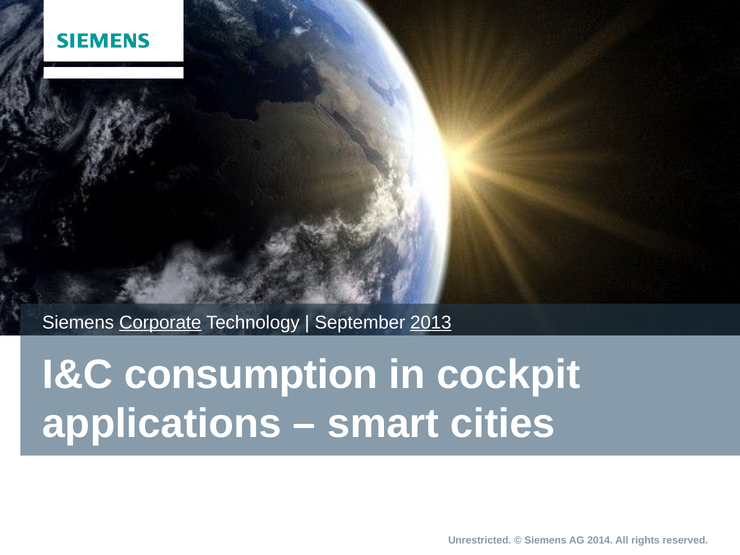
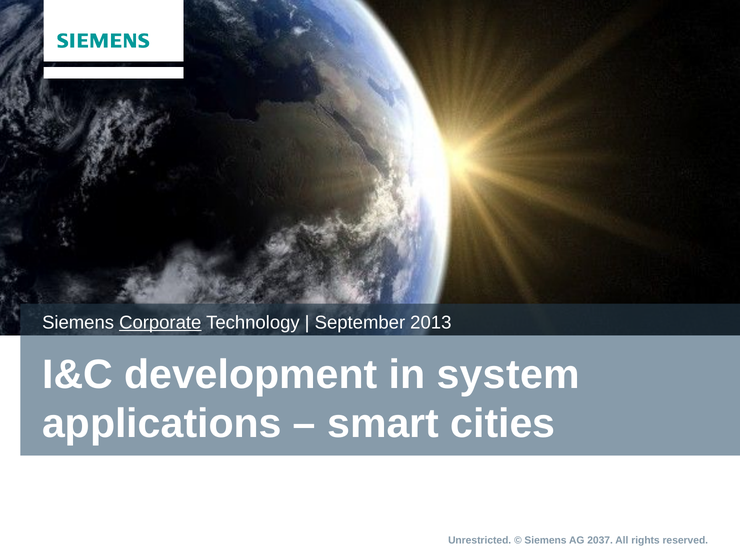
2013 underline: present -> none (431, 323)
consumption: consumption -> development (251, 375)
cockpit: cockpit -> system (508, 375)
2014: 2014 -> 2037 (600, 540)
